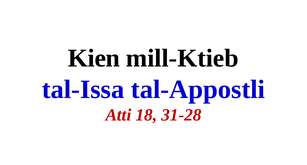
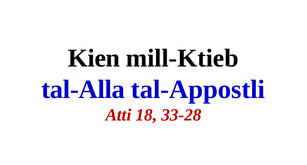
tal-Issa: tal-Issa -> tal-Alla (83, 90)
31-28: 31-28 -> 33-28 (181, 115)
